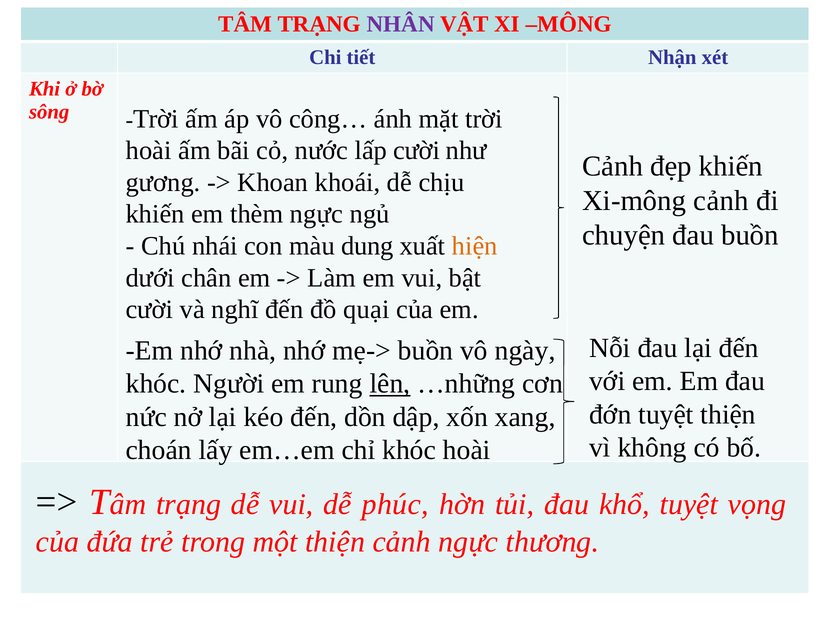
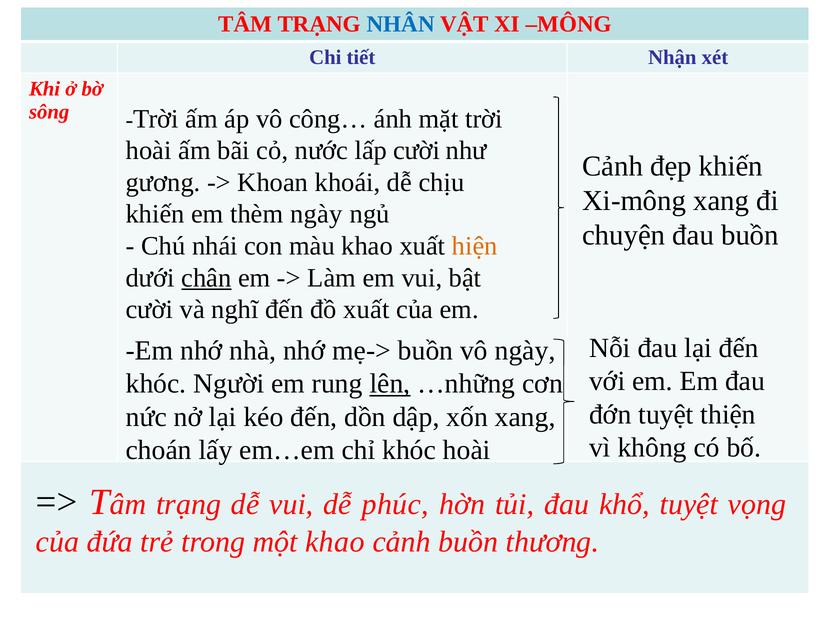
NHÂN colour: purple -> blue (401, 24)
Xi-mông cảnh: cảnh -> xang (721, 200)
thèm ngực: ngực -> ngày (316, 214)
màu dung: dung -> khao (367, 246)
chân underline: none -> present (206, 278)
đồ quại: quại -> xuất (366, 309)
một thiện: thiện -> khao (335, 541)
cảnh ngực: ngực -> buồn (468, 541)
